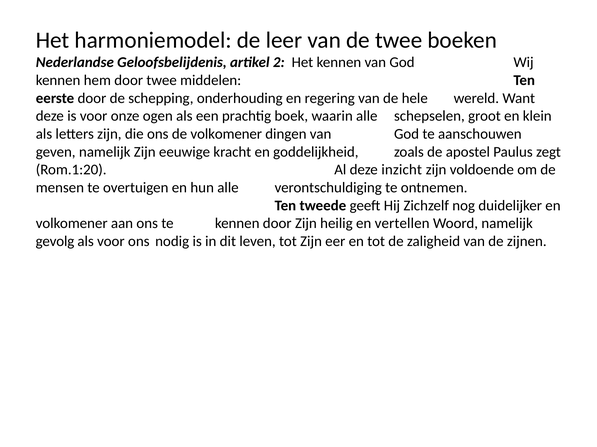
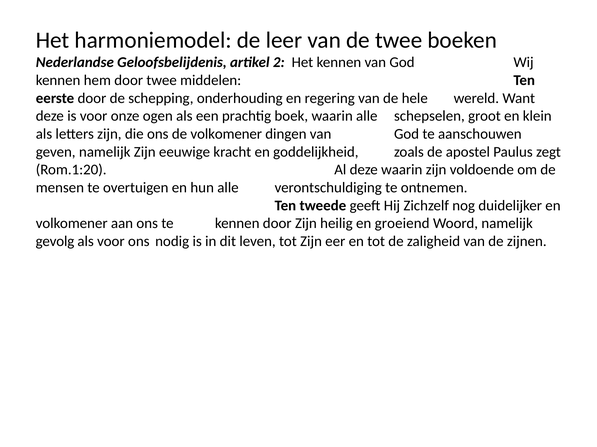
deze inzicht: inzicht -> waarin (402, 170)
vertellen: vertellen -> groeiend (402, 224)
